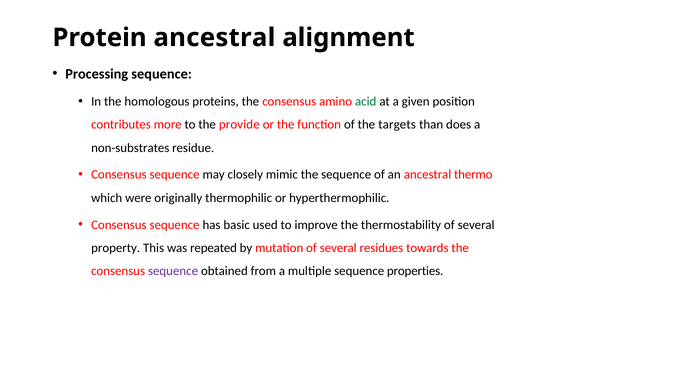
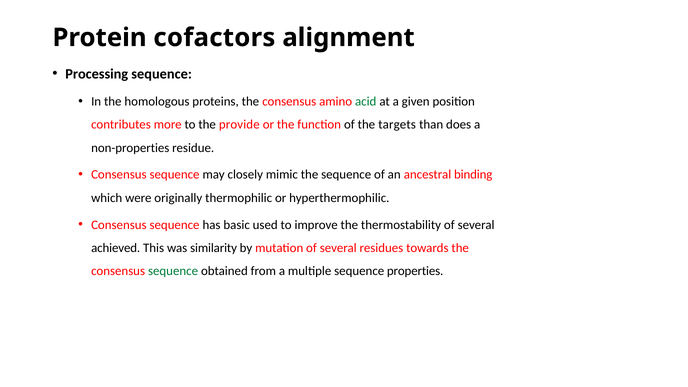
Protein ancestral: ancestral -> cofactors (214, 38)
non-substrates: non-substrates -> non-properties (130, 148)
thermo: thermo -> binding (473, 175)
property: property -> achieved (116, 248)
repeated: repeated -> similarity (214, 248)
sequence colour: purple -> green (173, 271)
